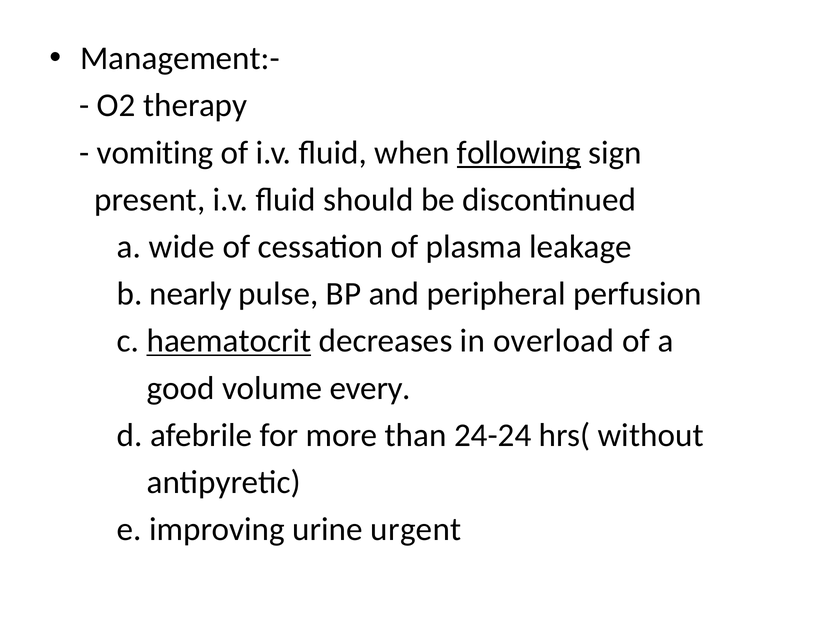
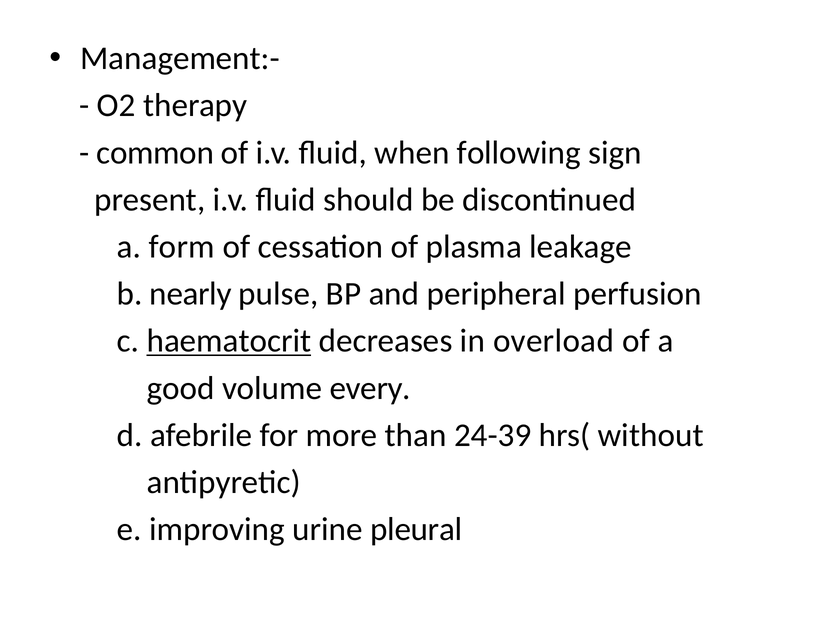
vomiting: vomiting -> common (155, 153)
following underline: present -> none (519, 153)
wide: wide -> form (182, 247)
24-24: 24-24 -> 24-39 (493, 435)
urgent: urgent -> pleural (416, 530)
